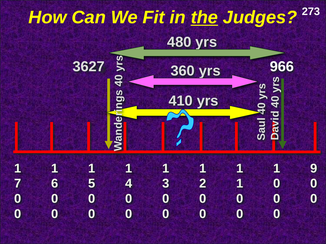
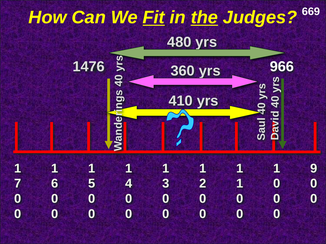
Fit underline: none -> present (154, 18)
273: 273 -> 669 (311, 12)
3627: 3627 -> 1476 (89, 67)
